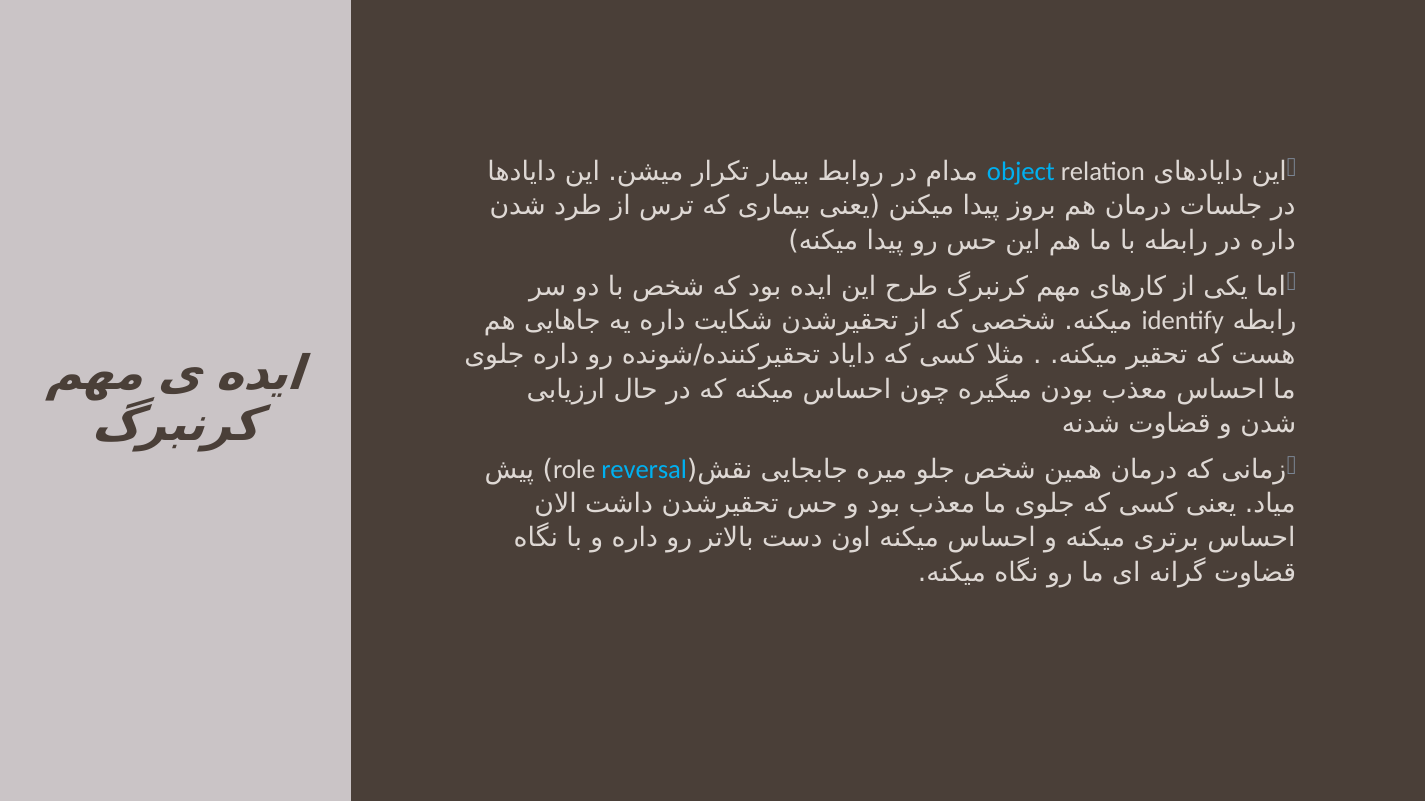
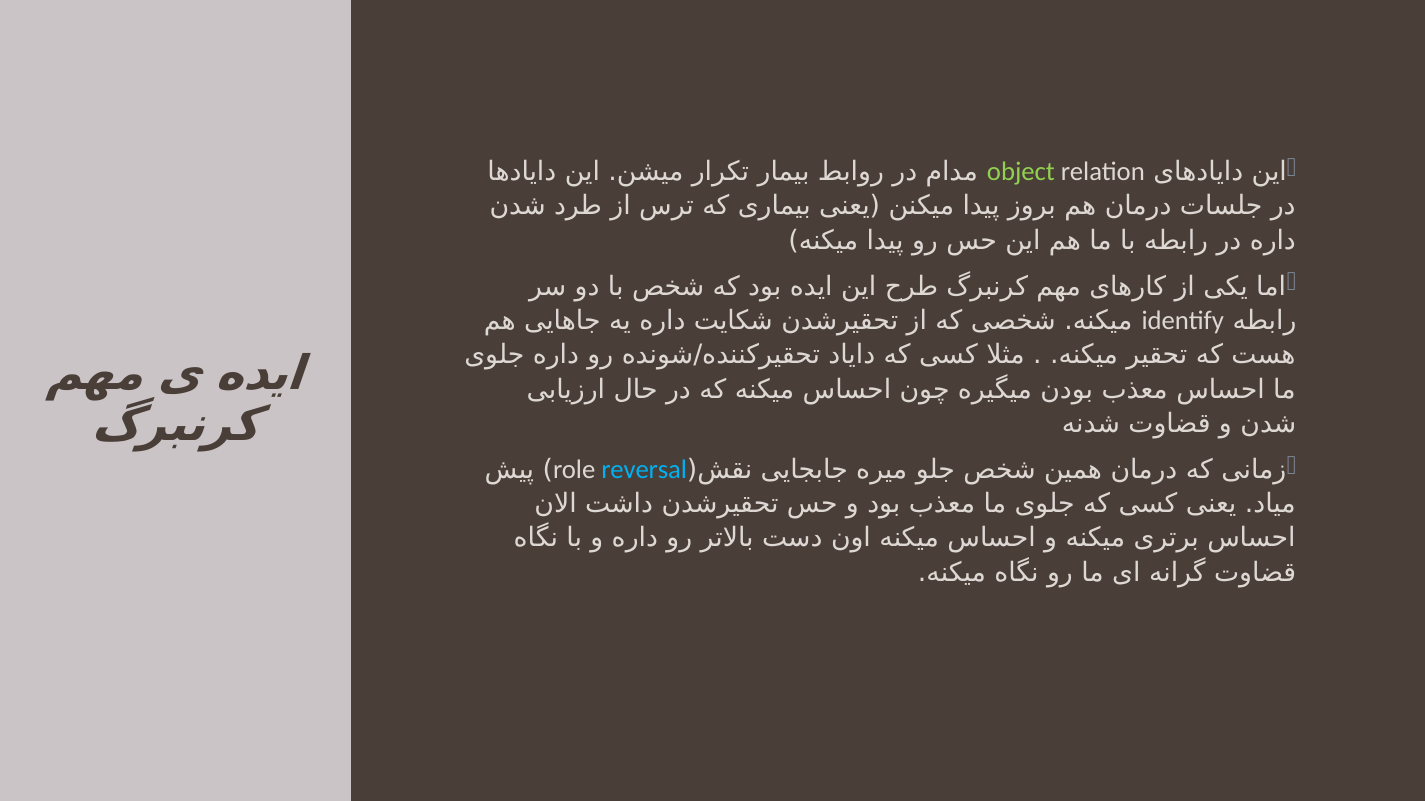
object colour: light blue -> light green (1021, 172)
